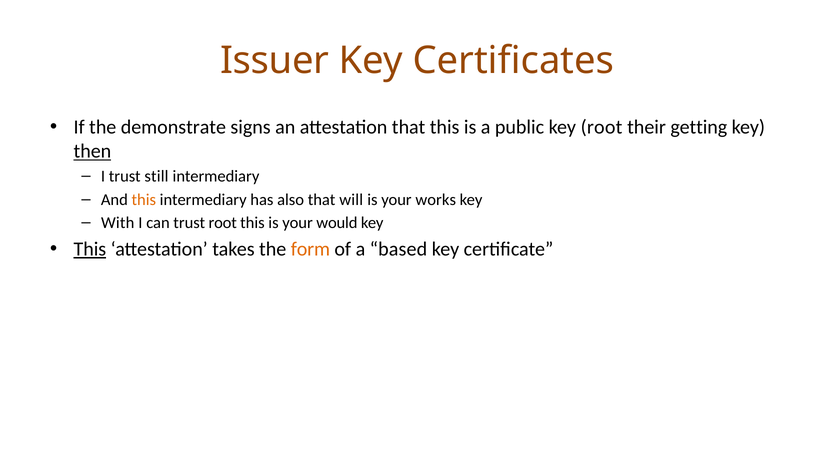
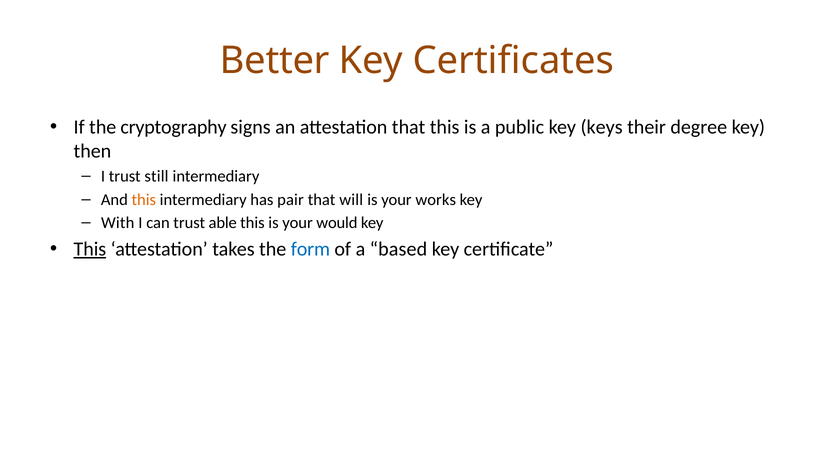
Issuer: Issuer -> Better (275, 61)
demonstrate: demonstrate -> cryptography (173, 127)
key root: root -> keys (602, 127)
getting: getting -> degree (699, 127)
then underline: present -> none (92, 151)
also: also -> pair (291, 200)
trust root: root -> able (223, 223)
form colour: orange -> blue (310, 249)
